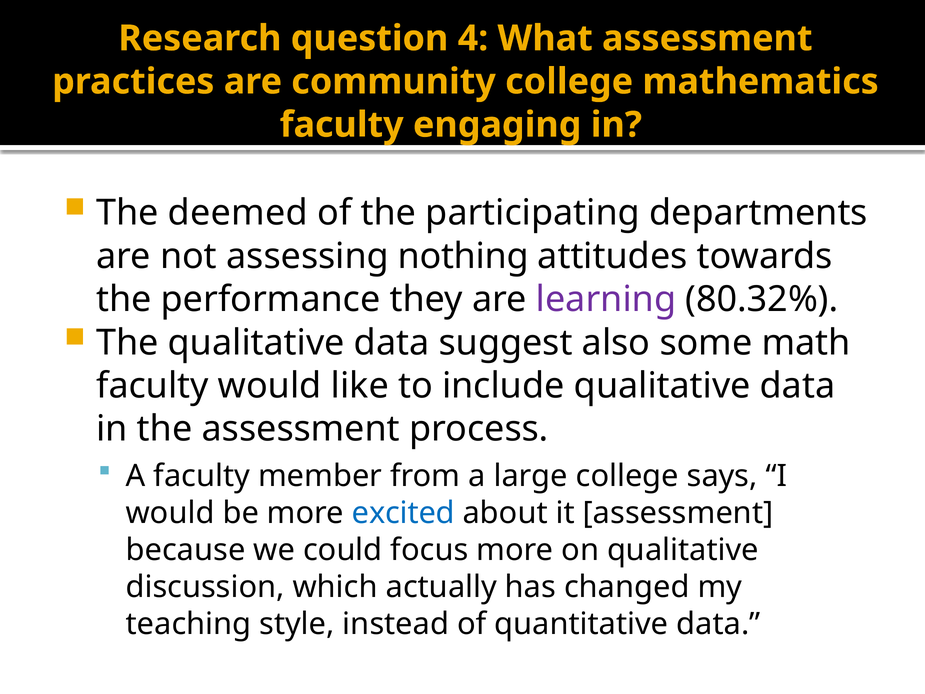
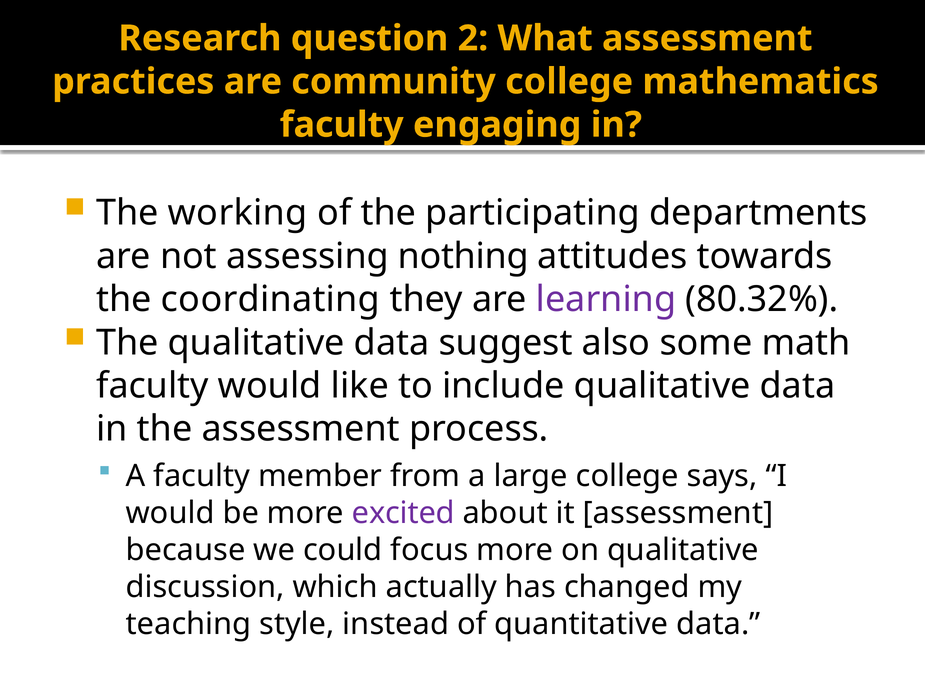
4: 4 -> 2 (473, 38)
deemed: deemed -> working (238, 213)
performance: performance -> coordinating (271, 299)
excited colour: blue -> purple (403, 513)
